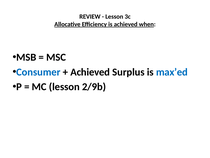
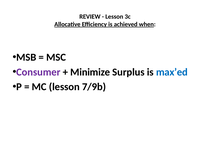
Consumer colour: blue -> purple (38, 72)
Achieved: Achieved -> Minimize (90, 72)
2/9b: 2/9b -> 7/9b (94, 86)
